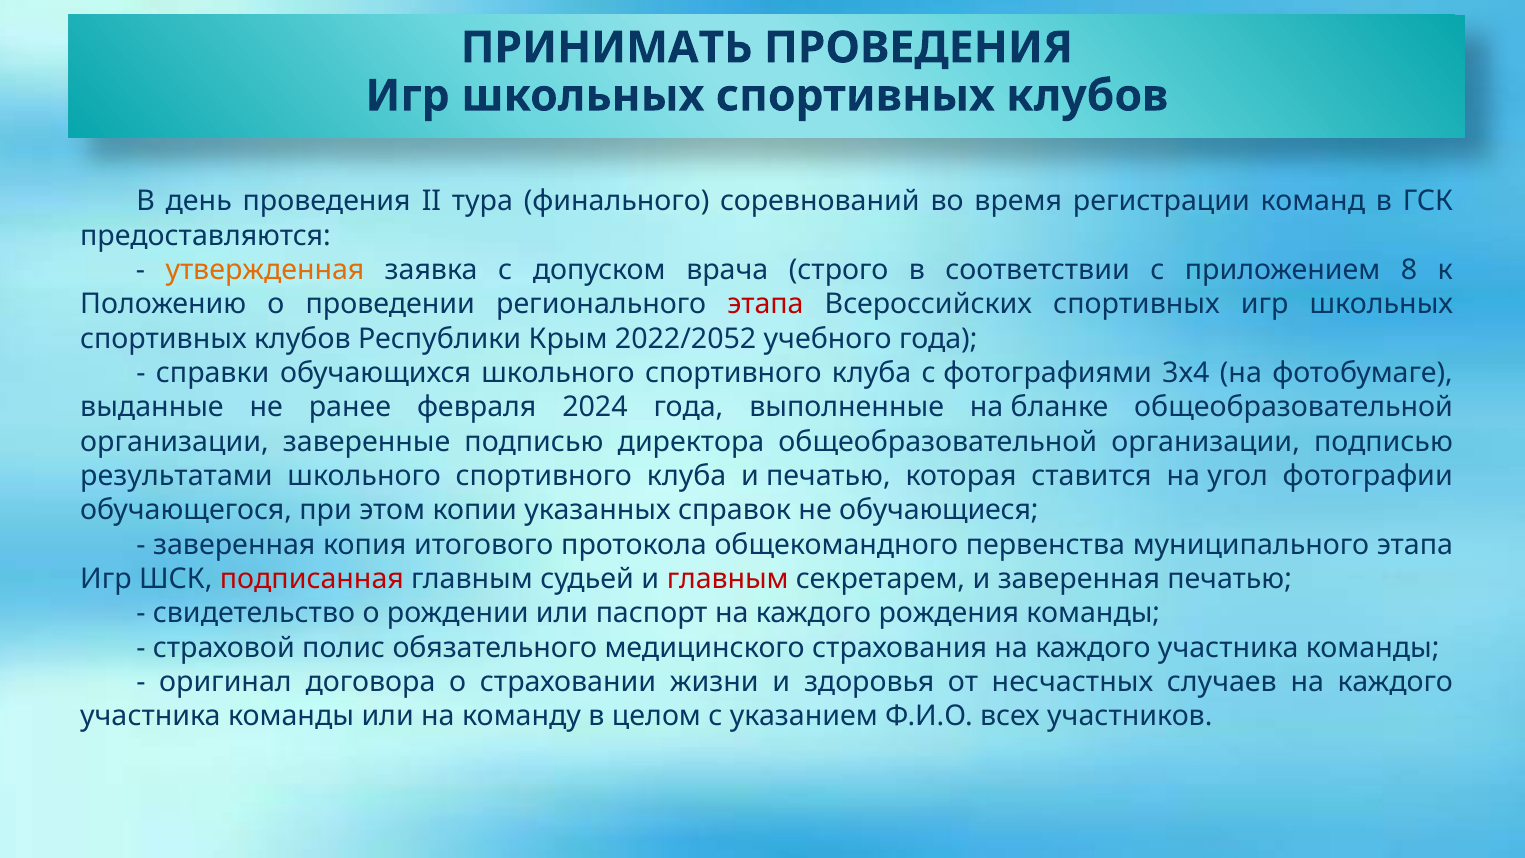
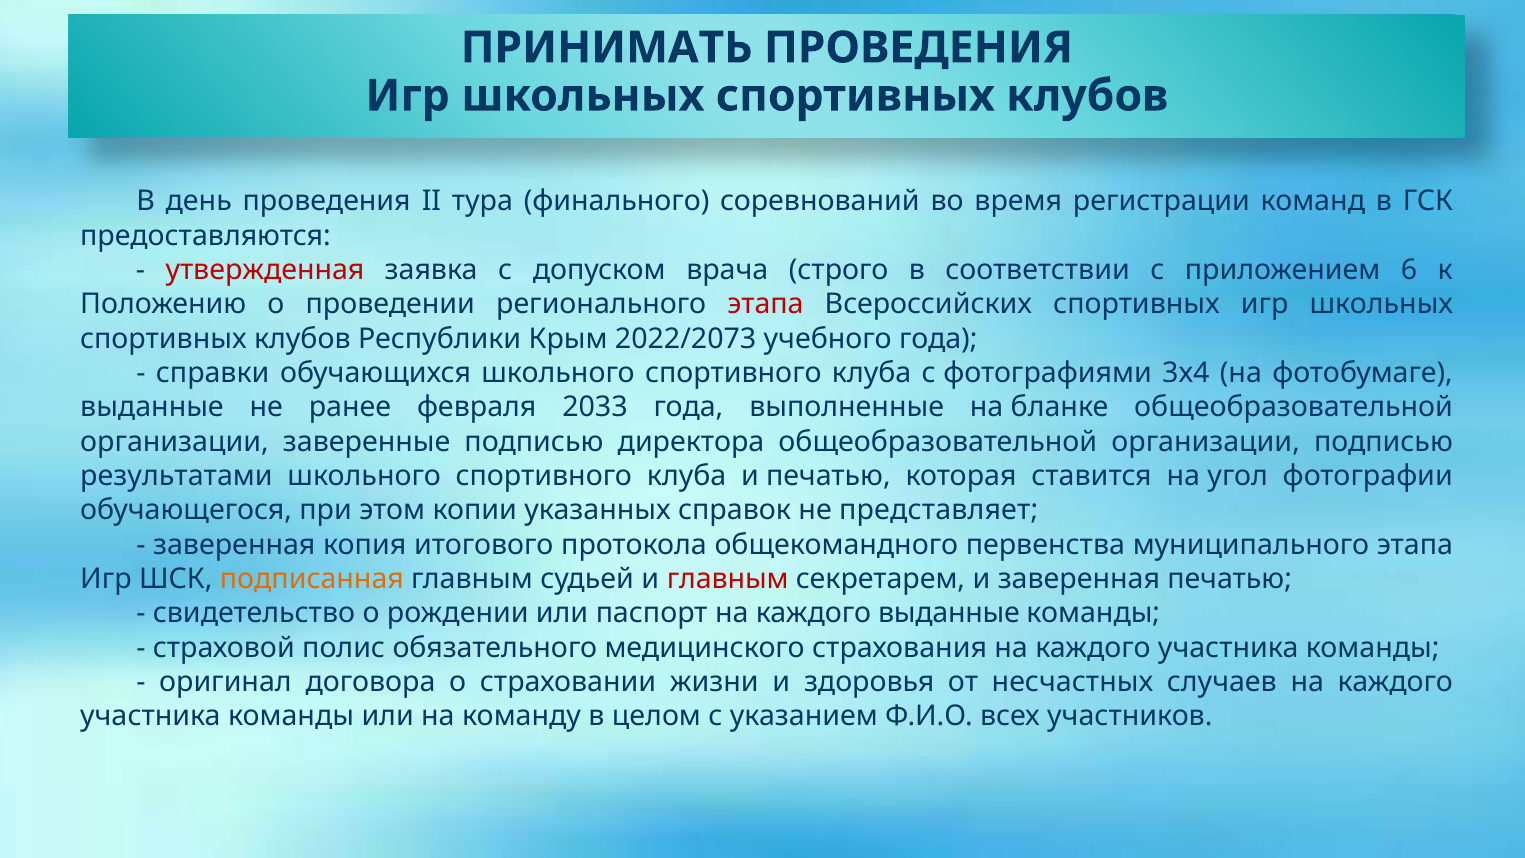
утвержденная colour: orange -> red (265, 270)
8: 8 -> 6 (1409, 270)
2022/2052: 2022/2052 -> 2022/2073 (686, 339)
2024: 2024 -> 2033 (595, 407)
обучающиеся: обучающиеся -> представляет (939, 510)
подписанная colour: red -> orange (312, 579)
каждого рождения: рождения -> выданные (949, 613)
